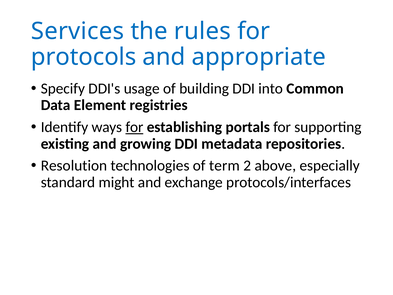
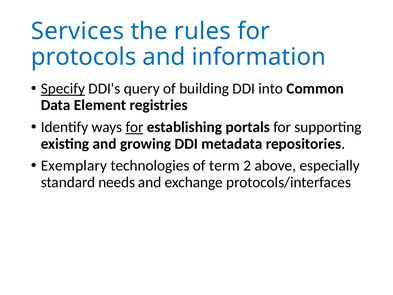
appropriate: appropriate -> information (259, 57)
Specify underline: none -> present (63, 89)
usage: usage -> query (142, 89)
Resolution: Resolution -> Exemplary (74, 166)
might: might -> needs (117, 182)
